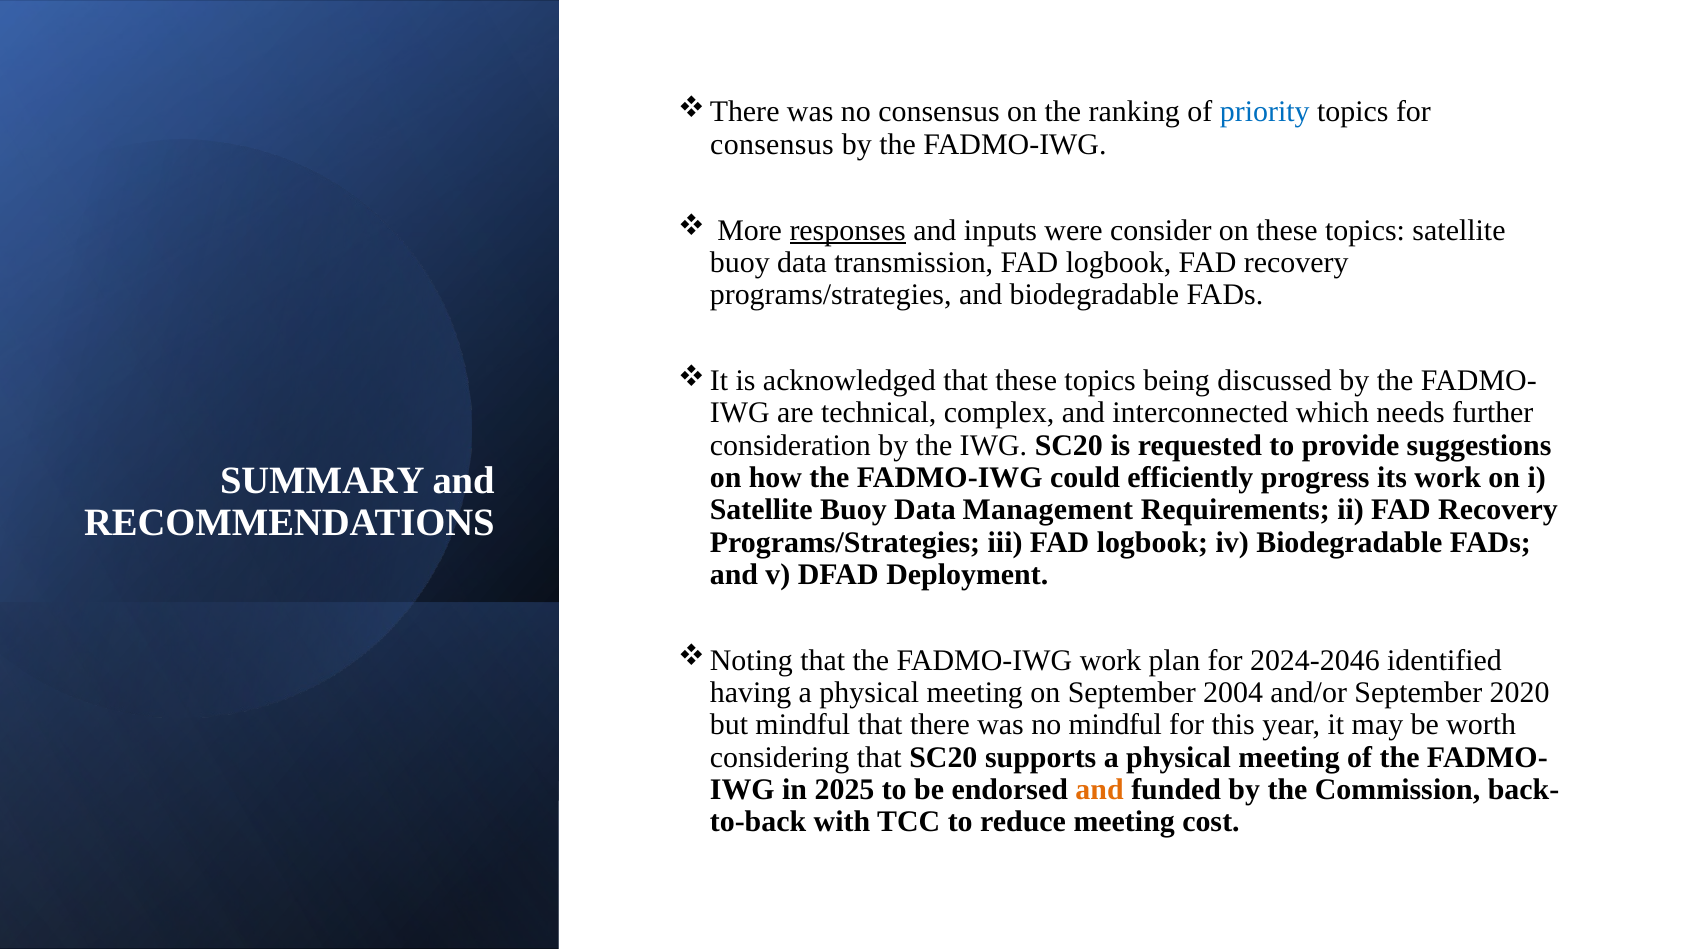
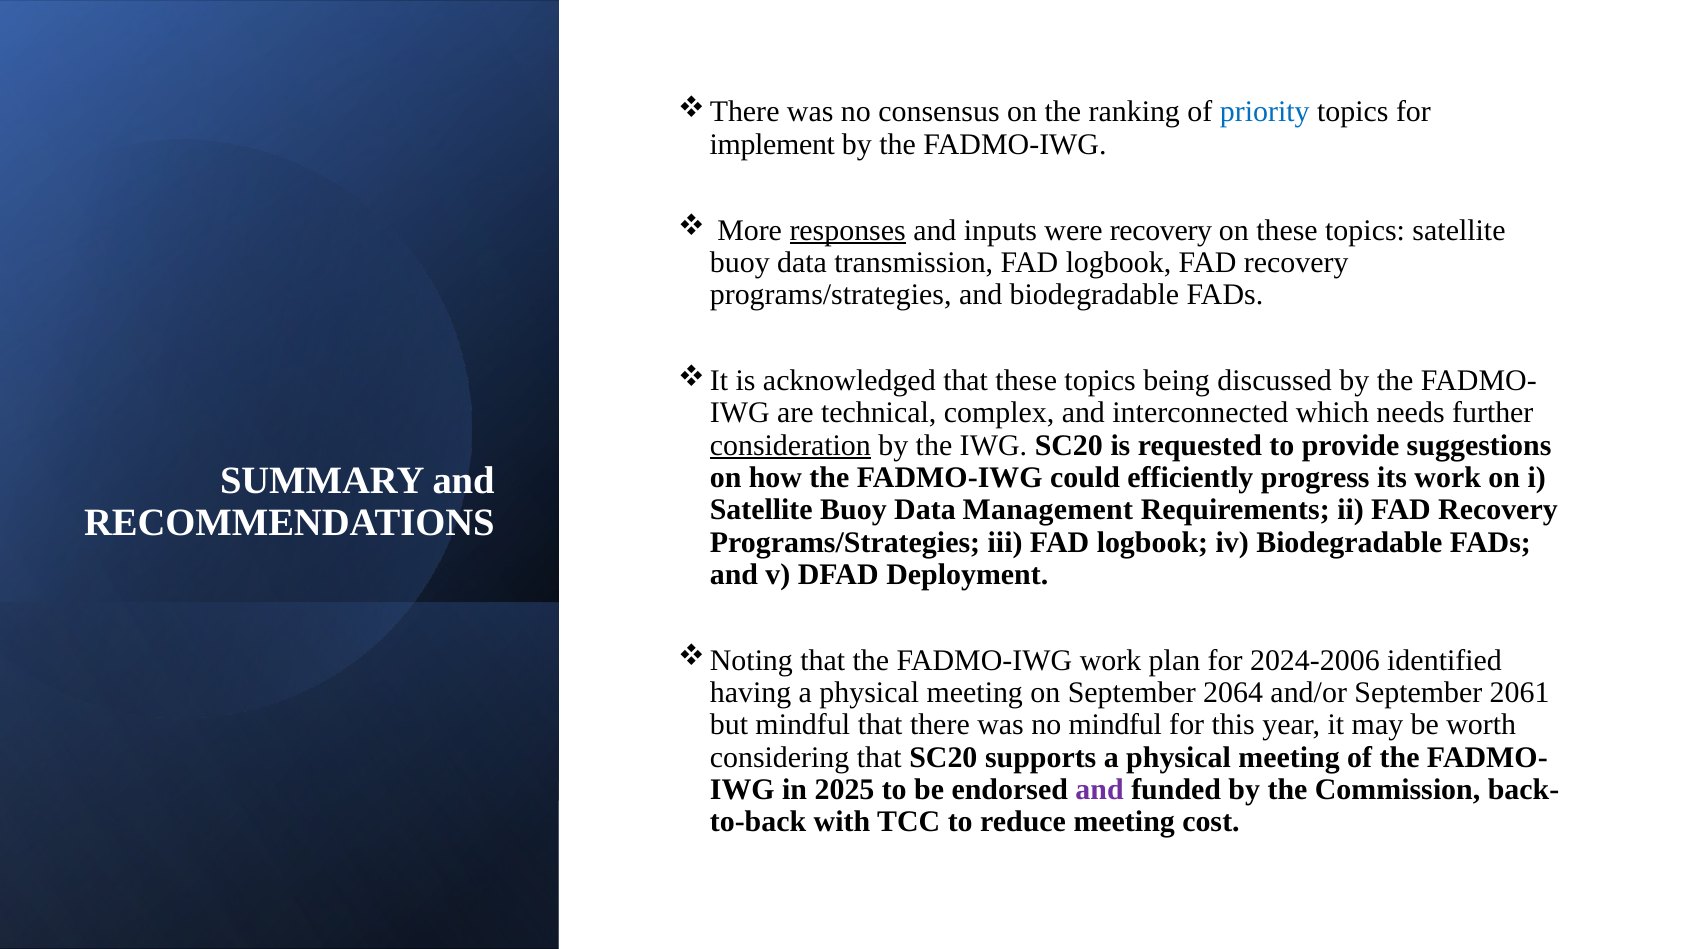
consensus: consensus -> implement (772, 144)
were consider: consider -> recovery (1161, 230)
consideration underline: none -> present (790, 445)
2024-2046: 2024-2046 -> 2024-2006 (1315, 660)
2004: 2004 -> 2064 (1233, 693)
2020: 2020 -> 2061 (1520, 693)
and colour: orange -> purple (1100, 790)
